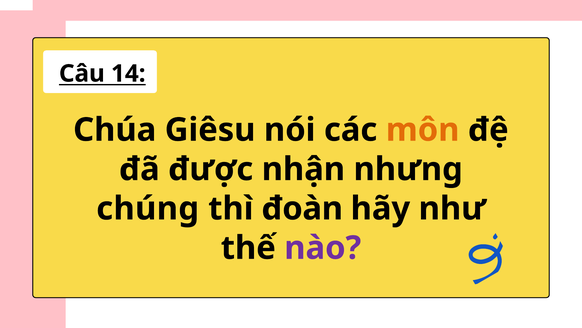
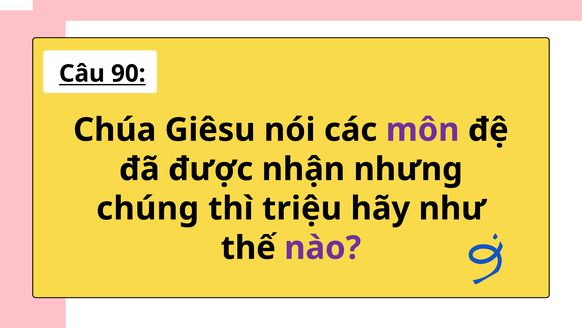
14: 14 -> 90 (128, 73)
môn colour: orange -> purple (423, 130)
đoàn: đoàn -> triệu (302, 208)
